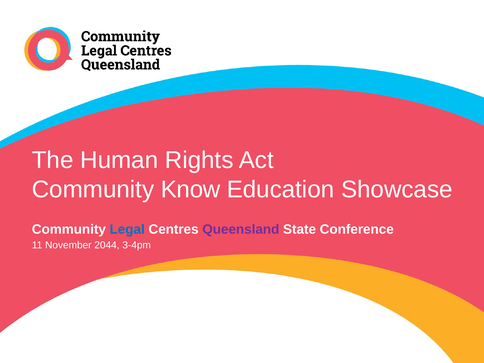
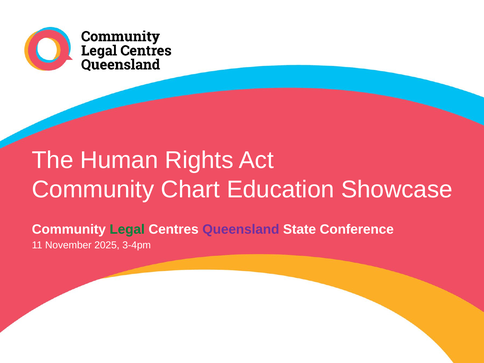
Know: Know -> Chart (190, 189)
Legal colour: blue -> green (127, 229)
2044: 2044 -> 2025 (107, 245)
